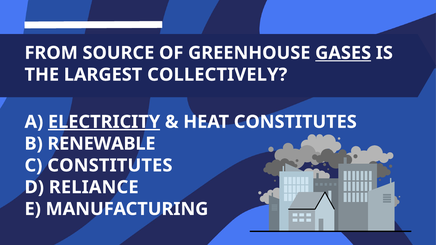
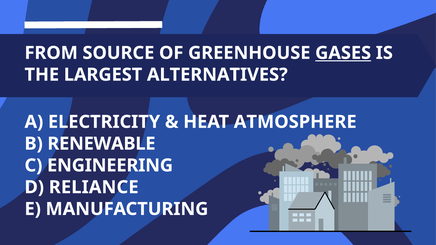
COLLECTIVELY: COLLECTIVELY -> ALTERNATIVES (217, 75)
ELECTRICITY underline: present -> none (104, 122)
HEAT CONSTITUTES: CONSTITUTES -> ATMOSPHERE (295, 122)
C CONSTITUTES: CONSTITUTES -> ENGINEERING (110, 166)
